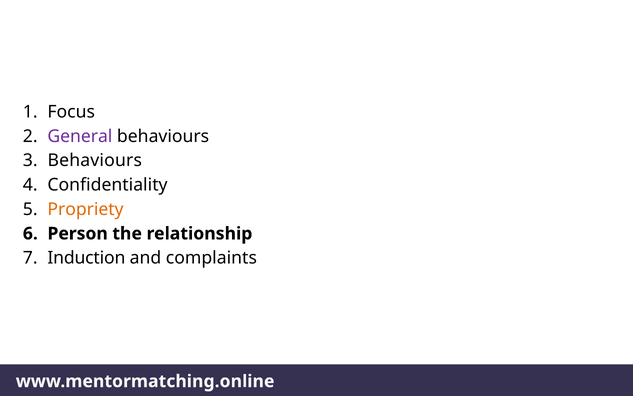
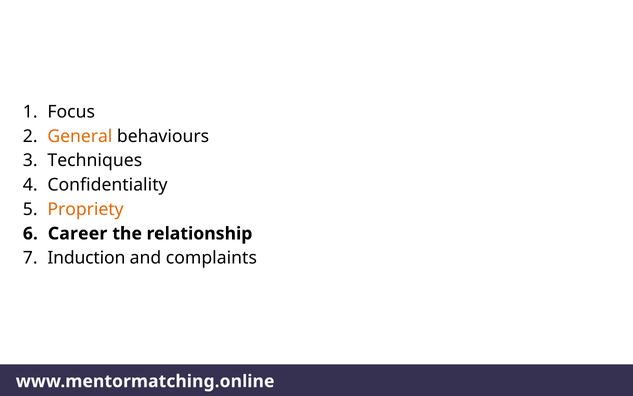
General colour: purple -> orange (80, 136)
Behaviours: Behaviours -> Techniques (95, 160)
Person: Person -> Career (78, 233)
